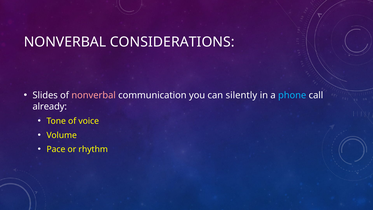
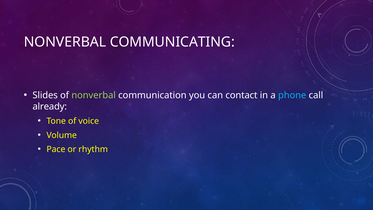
CONSIDERATIONS: CONSIDERATIONS -> COMMUNICATING (172, 42)
nonverbal colour: pink -> light green (94, 95)
silently: silently -> contact (241, 95)
